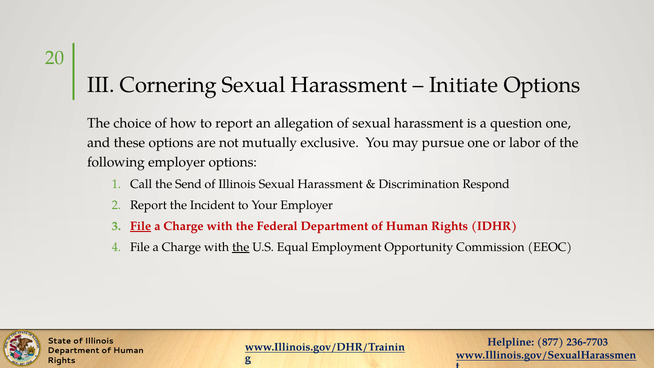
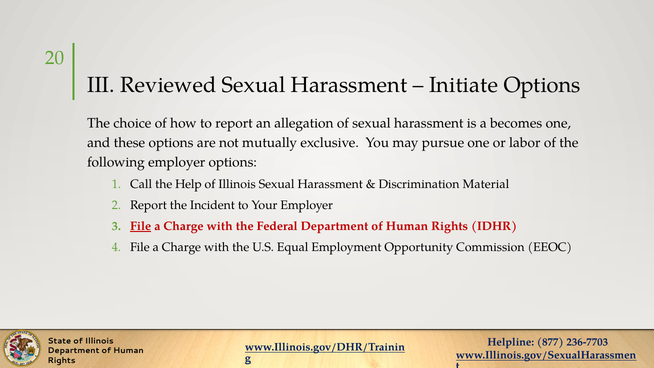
Cornering: Cornering -> Reviewed (168, 85)
question: question -> becomes (516, 123)
Send: Send -> Help (188, 184)
Respond: Respond -> Material (486, 184)
the underline: present -> none (241, 247)
